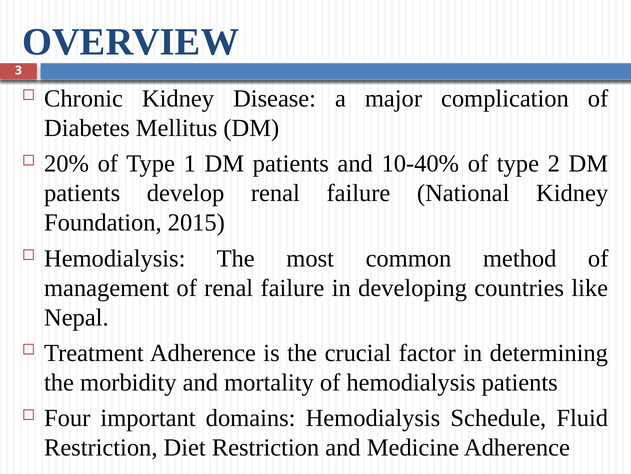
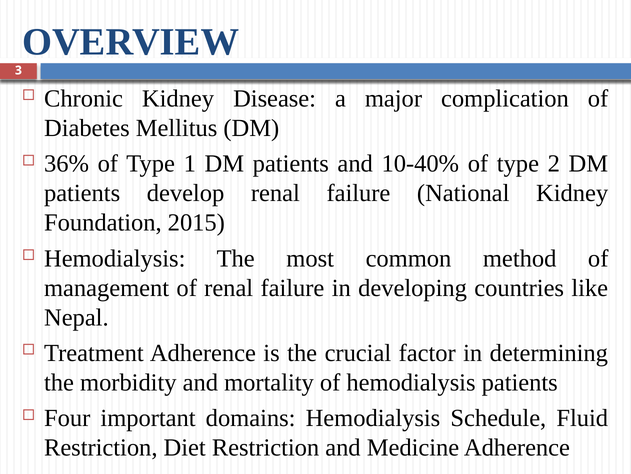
20%: 20% -> 36% (67, 164)
